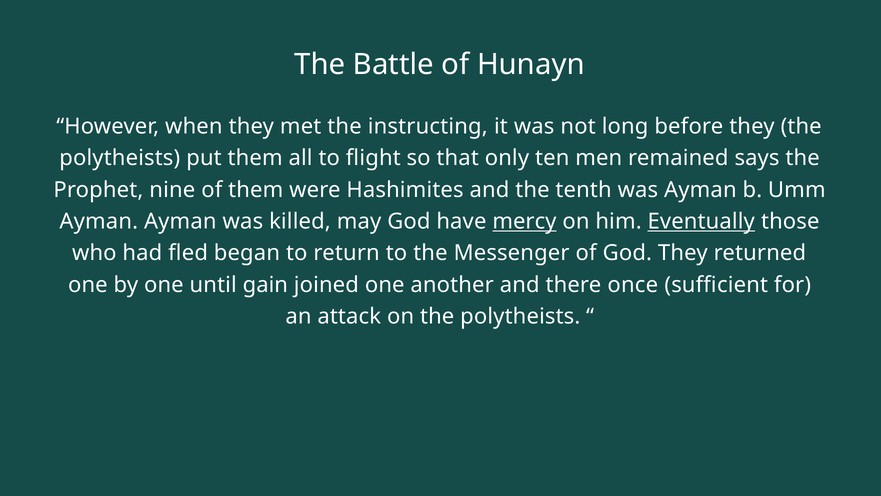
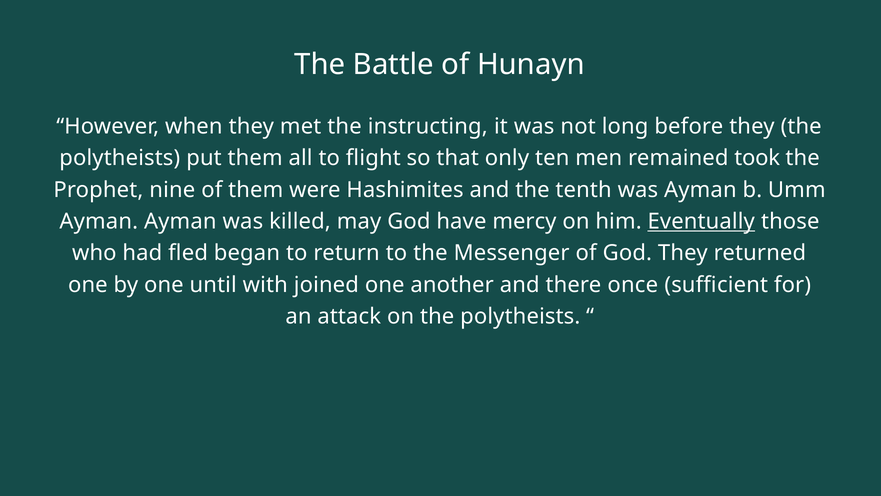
says: says -> took (757, 158)
mercy underline: present -> none (524, 221)
gain: gain -> with (265, 285)
